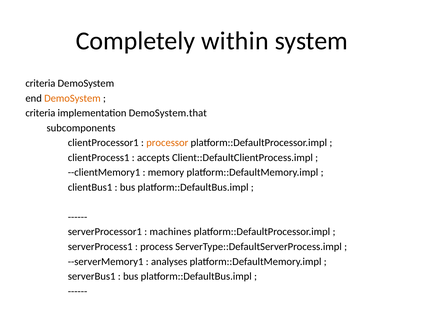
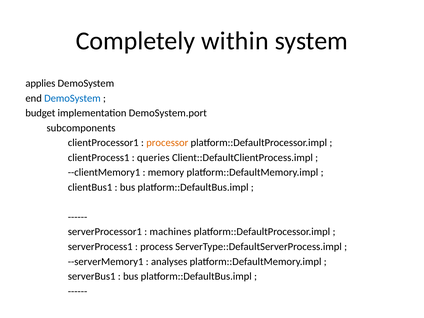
criteria: criteria -> applies (40, 83)
DemoSystem colour: orange -> blue (72, 98)
criteria: criteria -> budget (40, 113)
DemoSystem.that: DemoSystem.that -> DemoSystem.port (168, 113)
accepts: accepts -> queries (153, 158)
